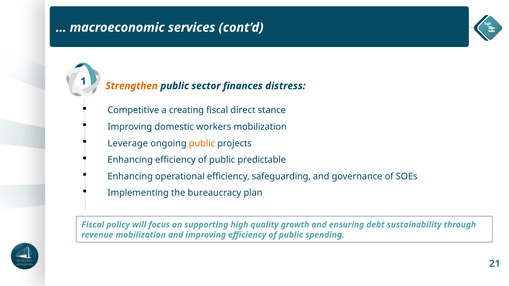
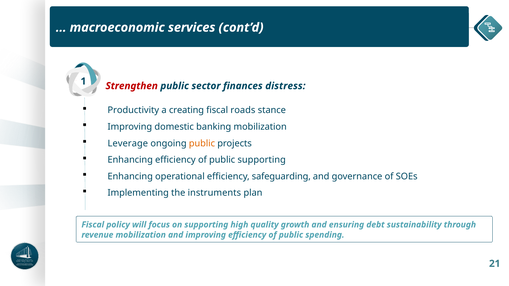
Strengthen colour: orange -> red (132, 86)
Competitive: Competitive -> Productivity (133, 110)
direct: direct -> roads (243, 110)
workers: workers -> banking (214, 127)
public predictable: predictable -> supporting (262, 160)
bureaucracy: bureaucracy -> instruments (214, 193)
